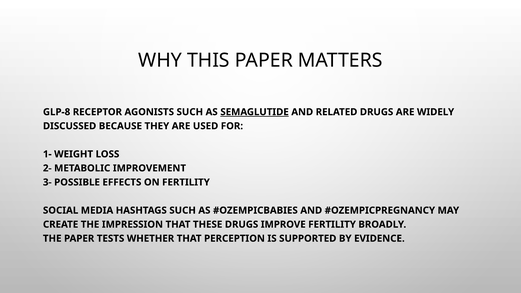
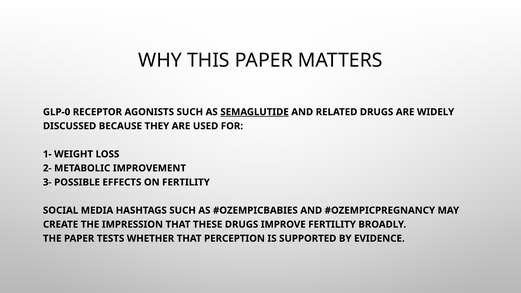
GLP-8: GLP-8 -> GLP-0 (57, 112)
